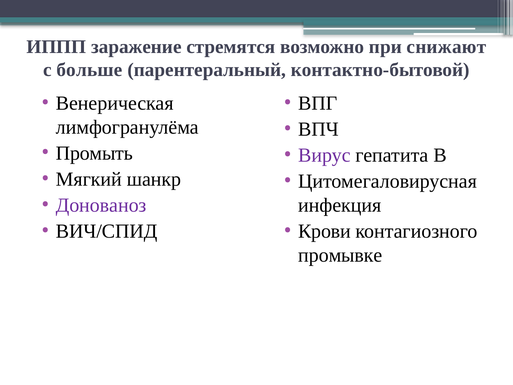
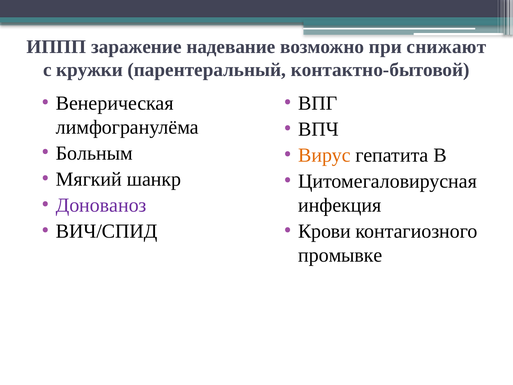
стремятся: стремятся -> надевание (231, 47)
больше: больше -> кружки (90, 70)
Промыть: Промыть -> Больным (94, 153)
Вирус colour: purple -> orange (324, 155)
